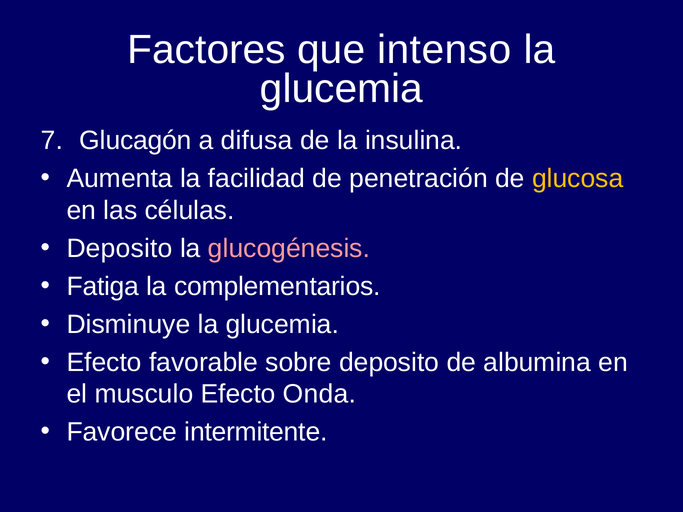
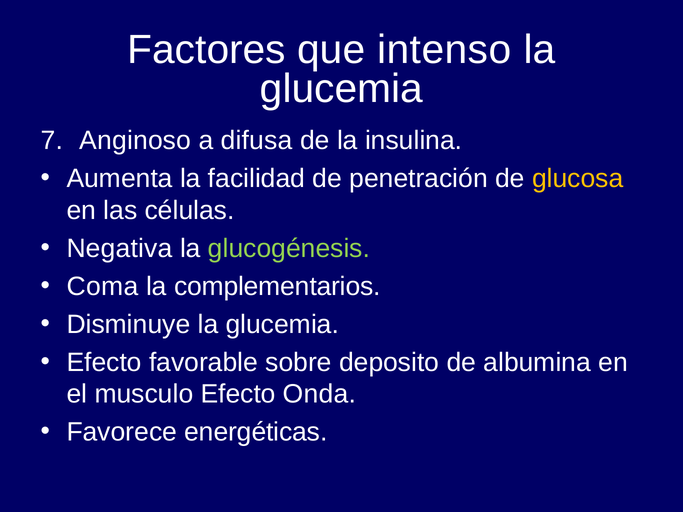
Glucagón: Glucagón -> Anginoso (135, 141)
Deposito: Deposito -> Negativa (120, 249)
glucogénesis colour: pink -> light green (289, 249)
Fatiga: Fatiga -> Coma (103, 287)
intermitente: intermitente -> energéticas (256, 432)
